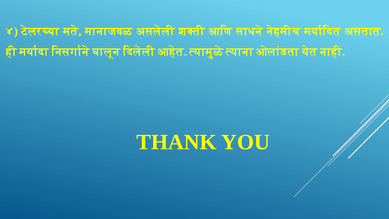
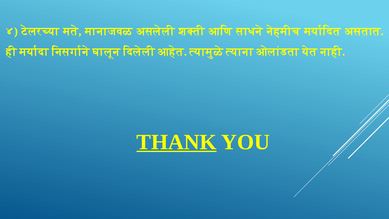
THANK underline: none -> present (177, 142)
